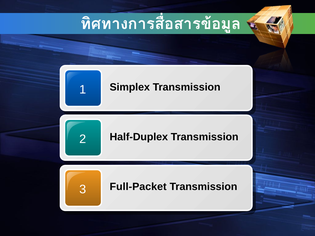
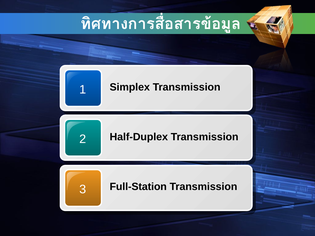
Full-Packet: Full-Packet -> Full-Station (138, 187)
